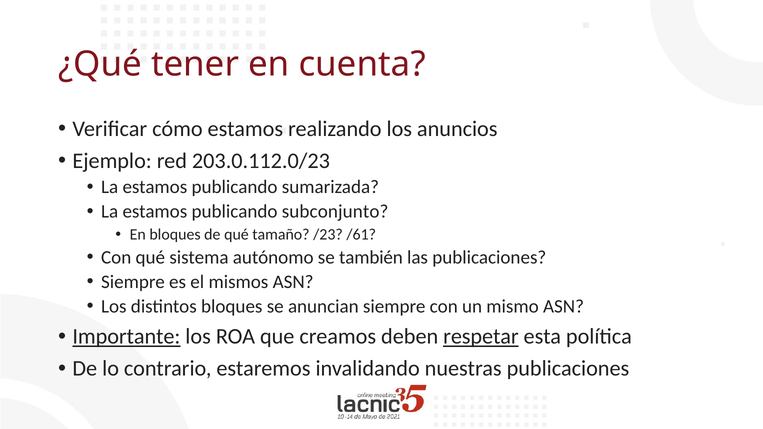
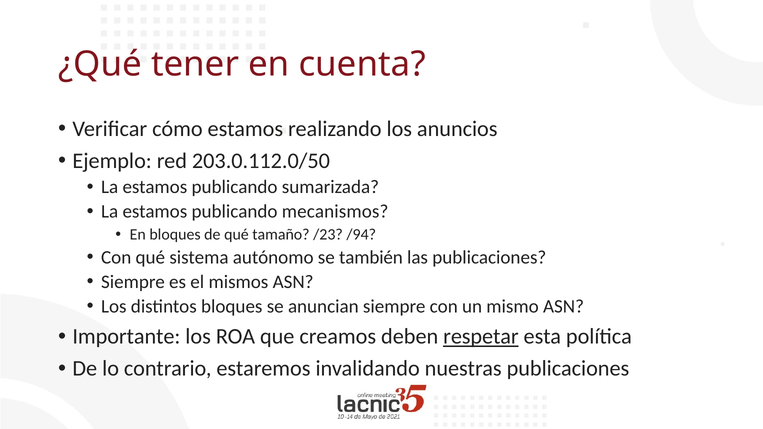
203.0.112.0/23: 203.0.112.0/23 -> 203.0.112.0/50 (261, 161)
subconjunto: subconjunto -> mecanismos (335, 212)
/61: /61 -> /94 (361, 235)
Importante underline: present -> none (126, 337)
